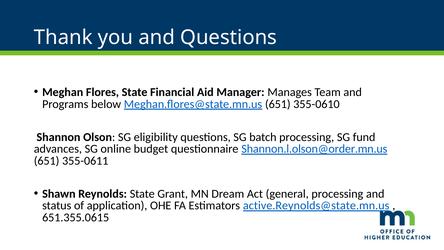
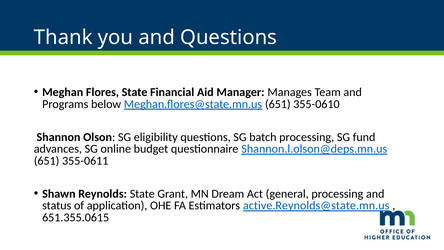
Shannon.l.olson@order.mn.us: Shannon.l.olson@order.mn.us -> Shannon.l.olson@deps.mn.us (314, 149)
